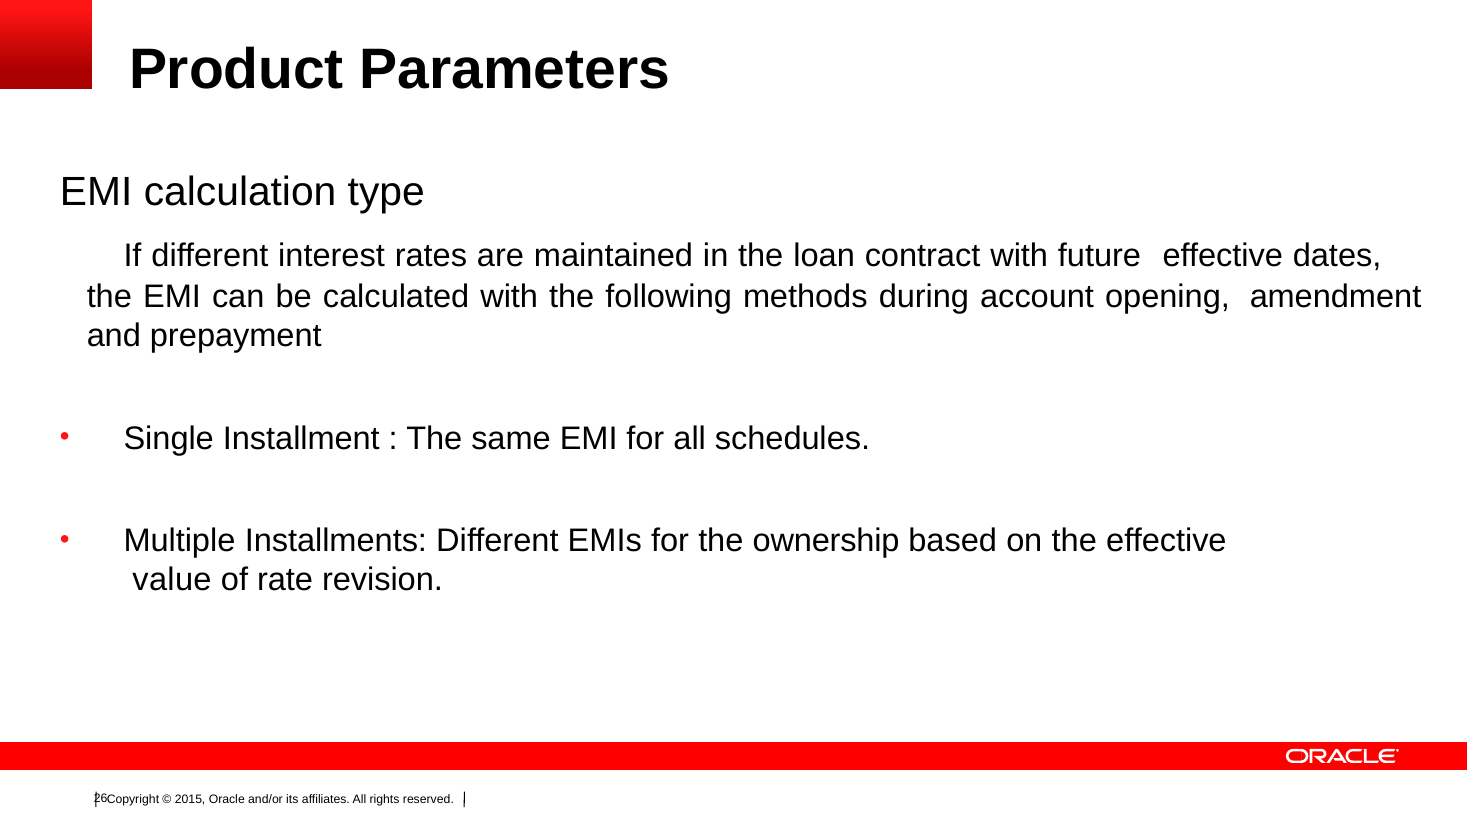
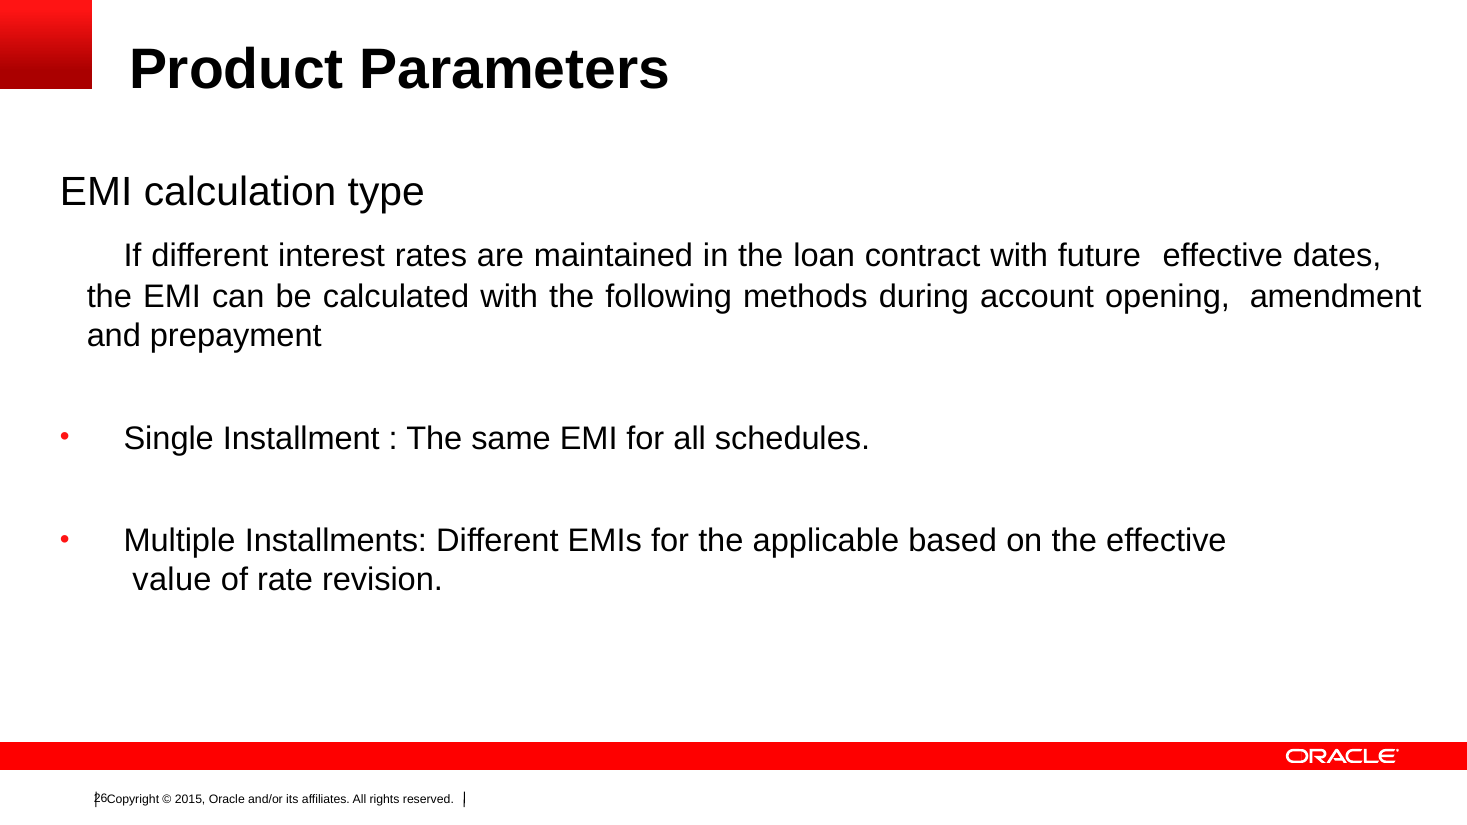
ownership: ownership -> applicable (826, 541)
